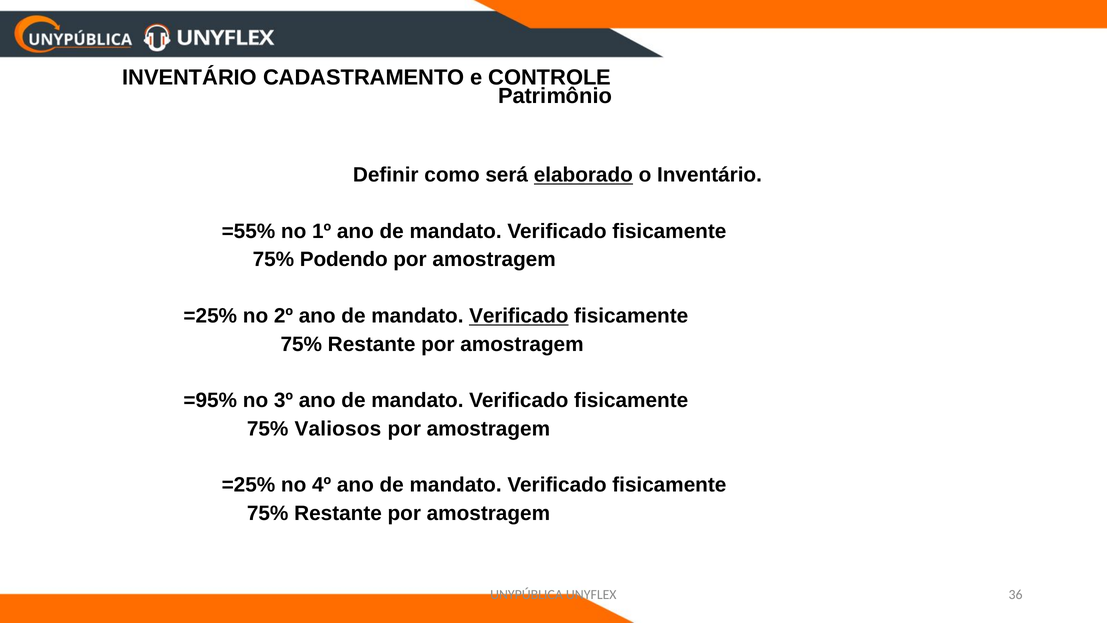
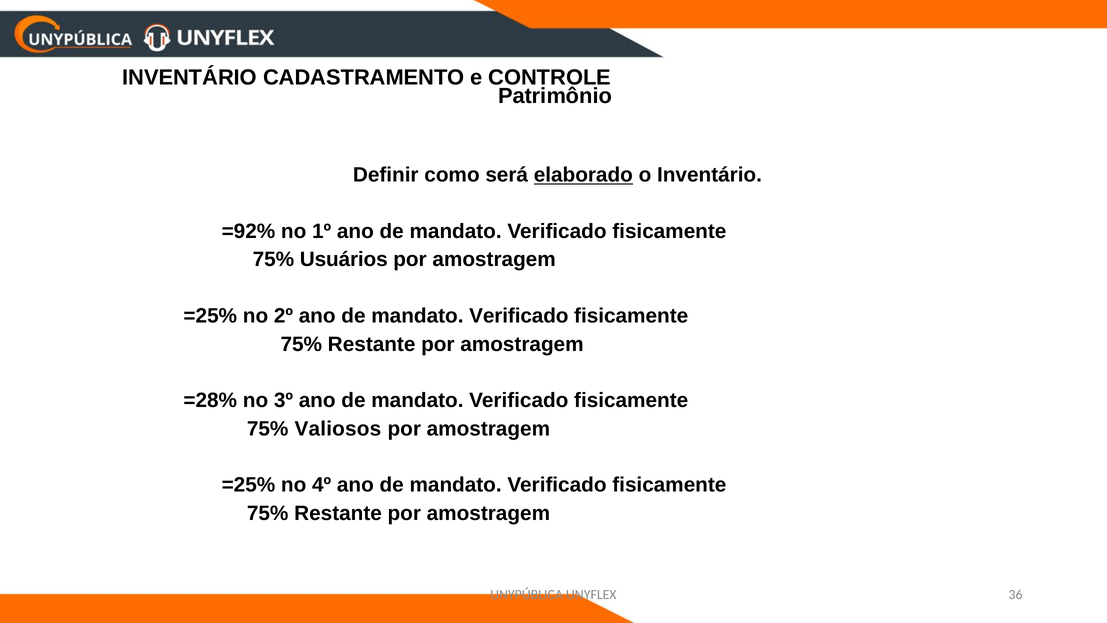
=55%: =55% -> =92% (248, 231)
Podendo: Podendo -> Usuários (344, 259)
Verificado underline: present -> none (519, 316)
=95%: =95% -> =28% (210, 400)
